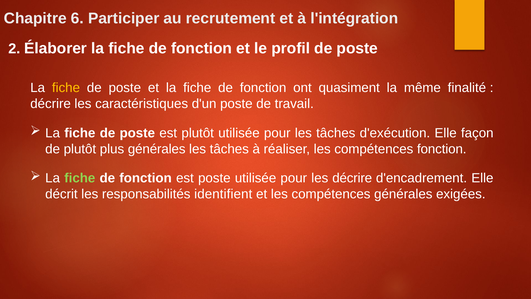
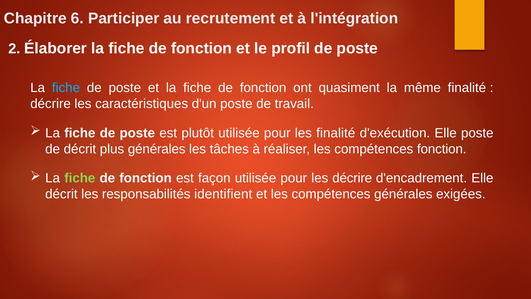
fiche colour: yellow -> light blue (66, 88)
pour les tâches: tâches -> finalité (336, 133)
Elle façon: façon -> poste (477, 133)
de plutôt: plutôt -> décrit (80, 149)
est poste: poste -> façon (214, 178)
